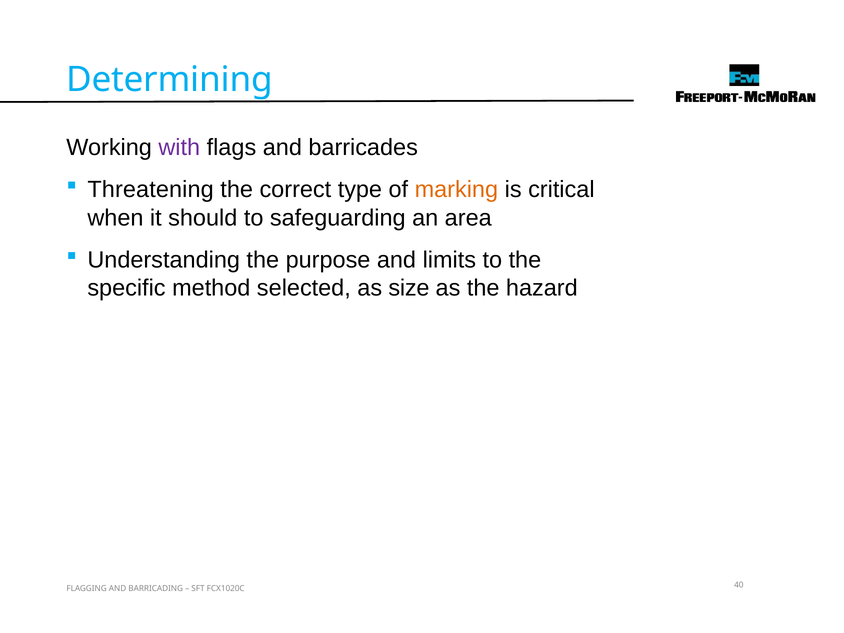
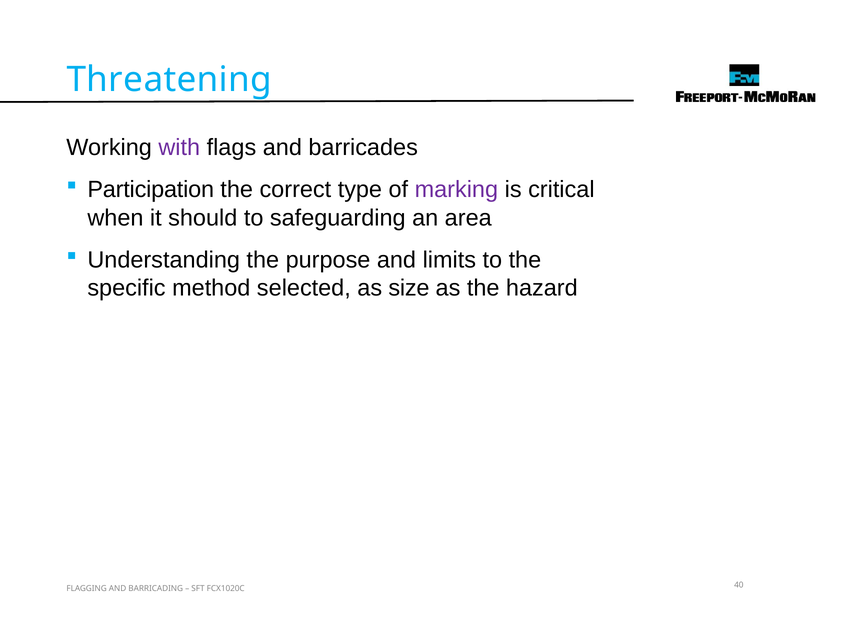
Determining: Determining -> Threatening (169, 80)
Threatening: Threatening -> Participation (151, 190)
marking colour: orange -> purple (456, 190)
